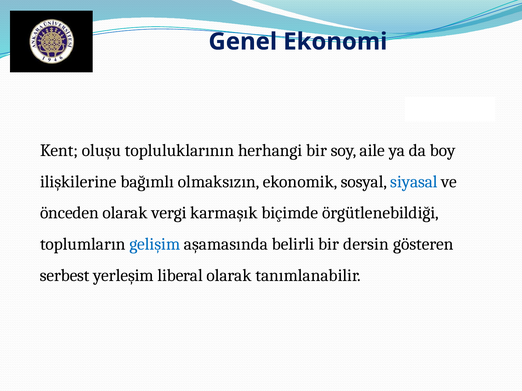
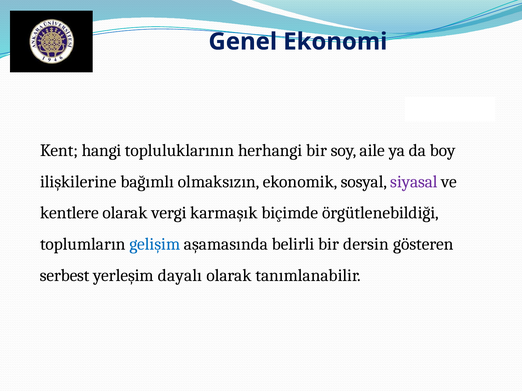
oluşu: oluşu -> hangi (102, 151)
siyasal colour: blue -> purple (414, 182)
önceden: önceden -> kentlere (69, 213)
liberal: liberal -> dayalı (180, 276)
